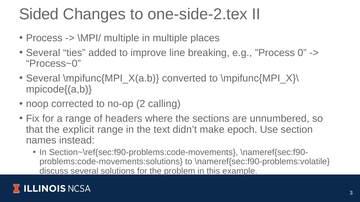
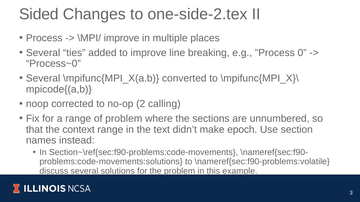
\MPI/ multiple: multiple -> improve (122, 38)
of headers: headers -> problem (124, 119)
explicit: explicit -> context (79, 130)
